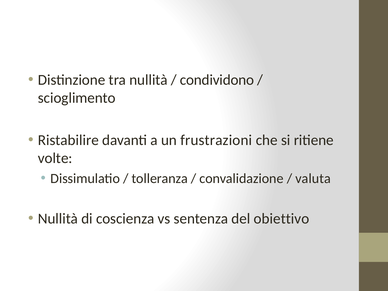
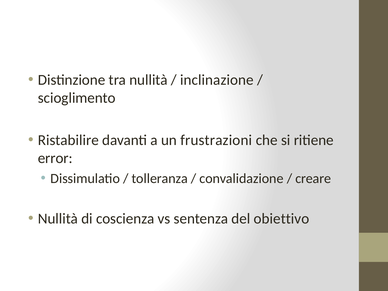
condividono: condividono -> inclinazione (217, 80)
volte: volte -> error (55, 158)
valuta: valuta -> creare (313, 178)
